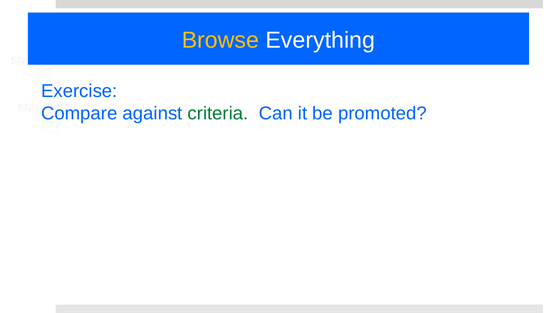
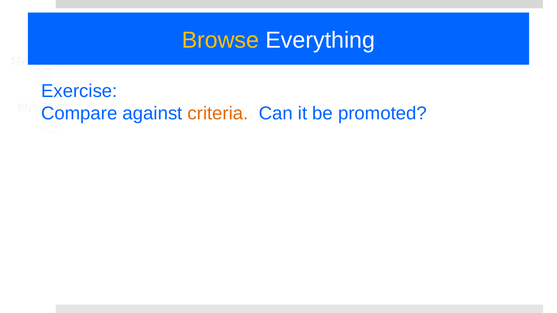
criteria colour: green -> orange (218, 113)
